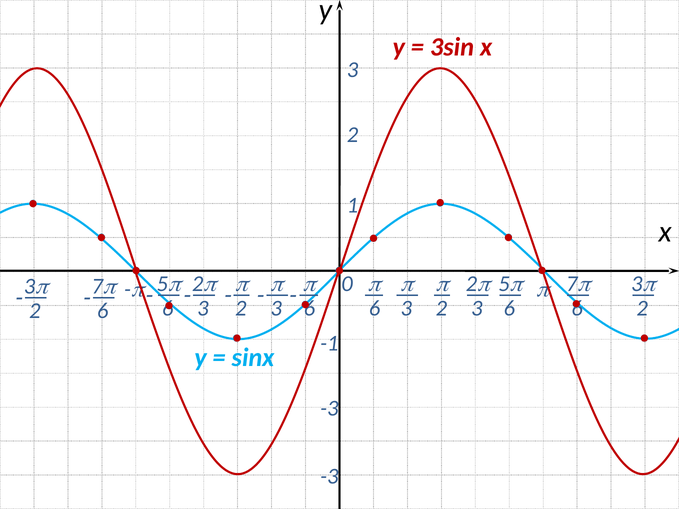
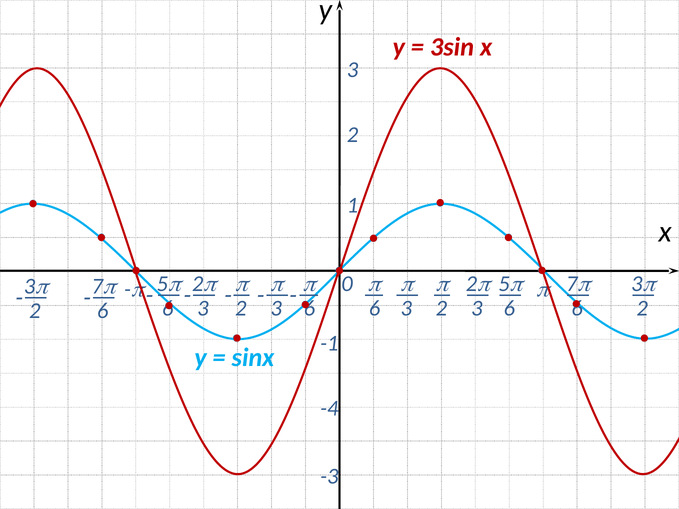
-3: -3 -> -4 (329, 409)
